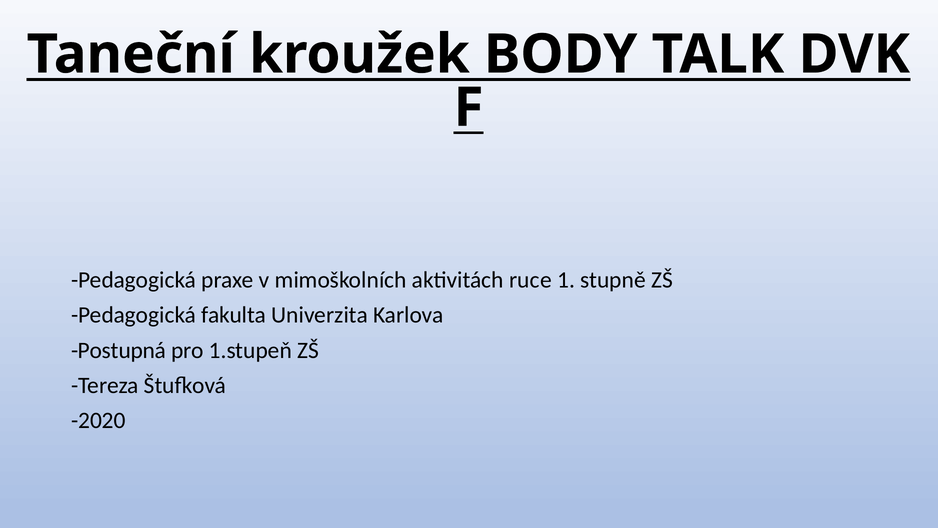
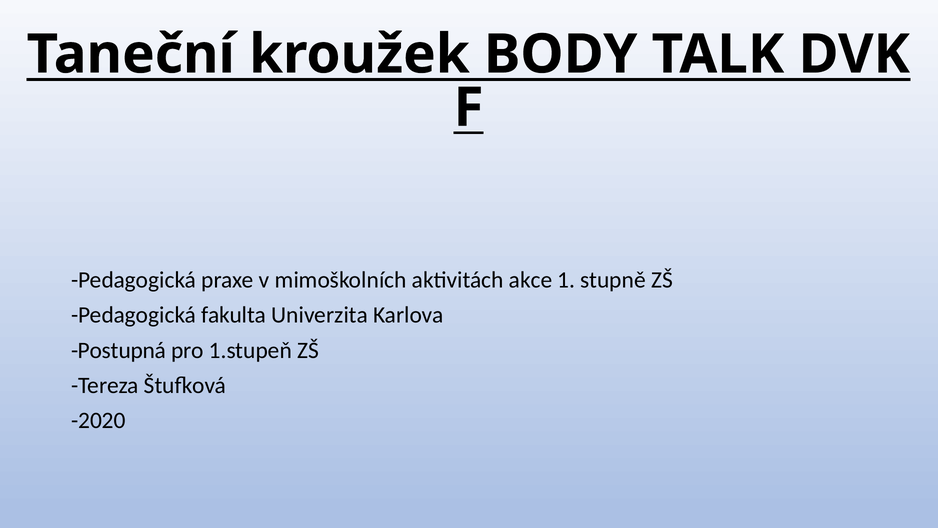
ruce: ruce -> akce (531, 280)
